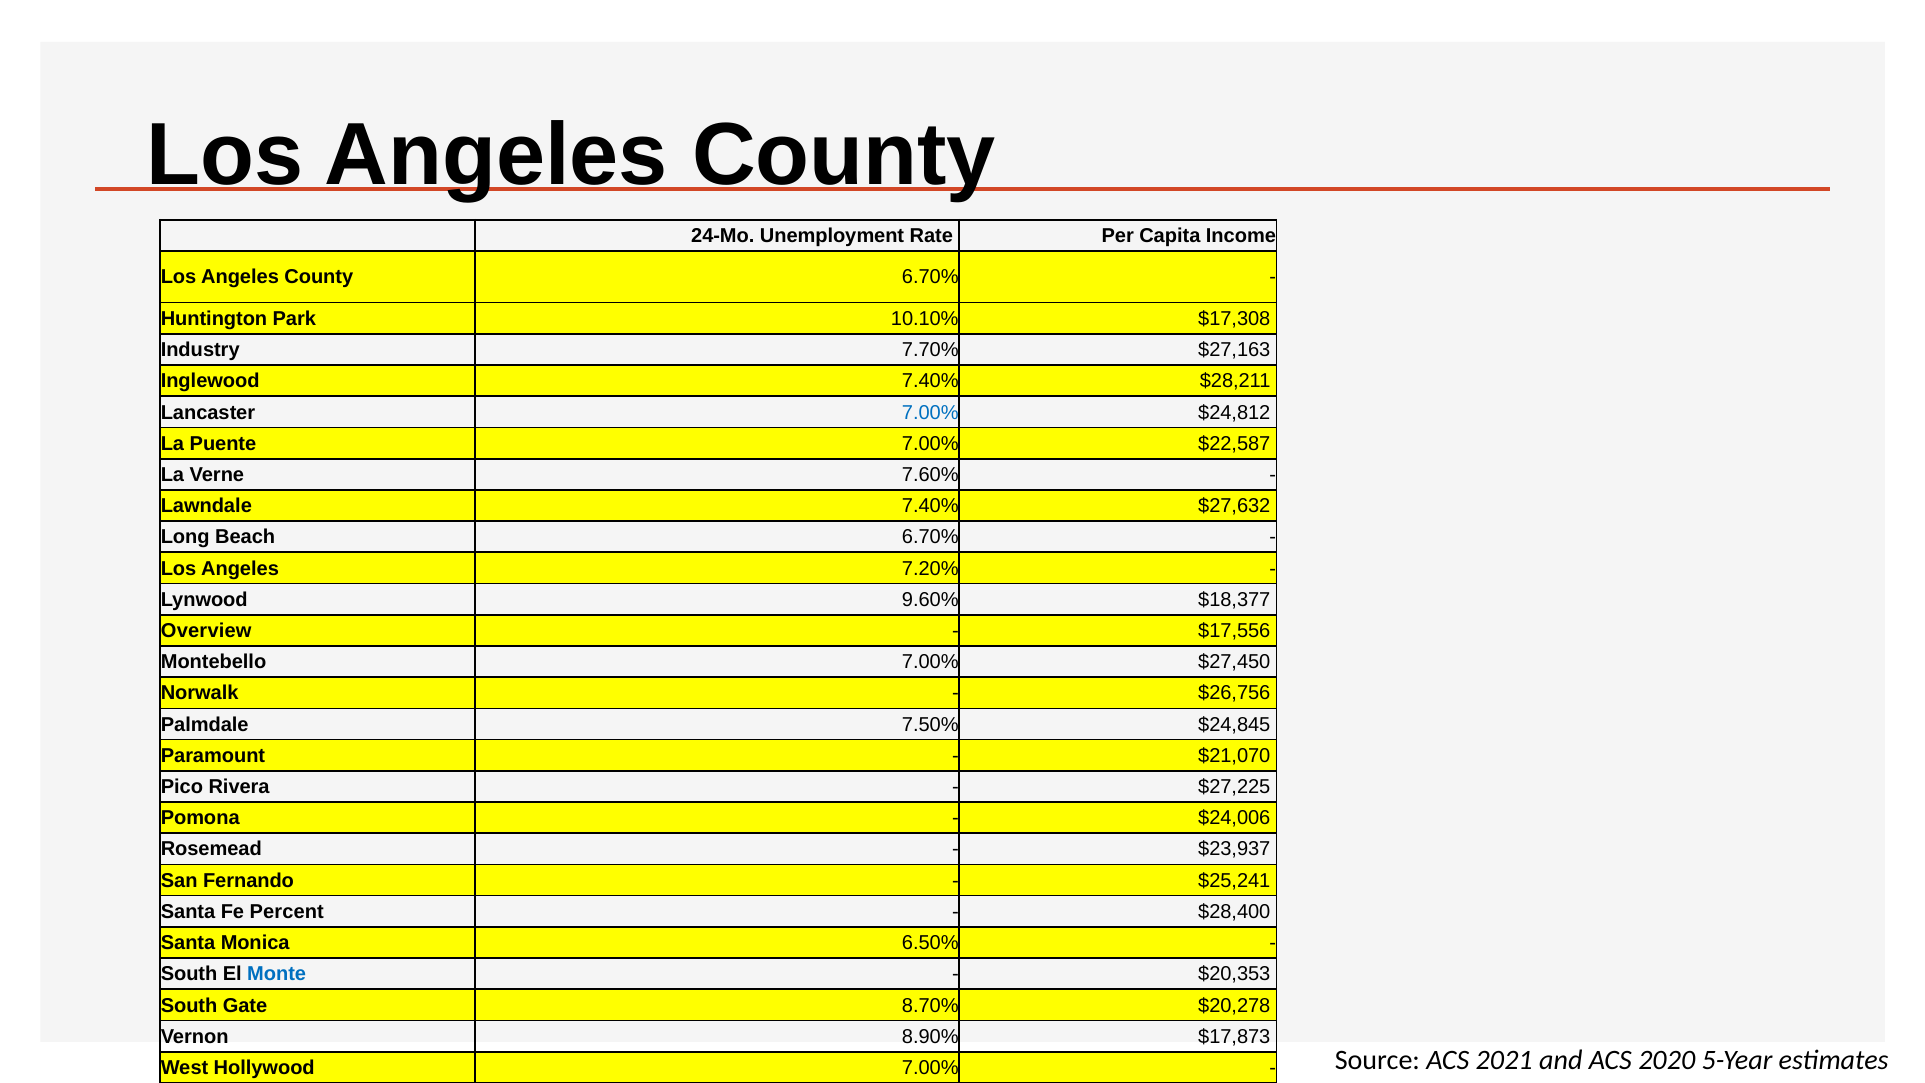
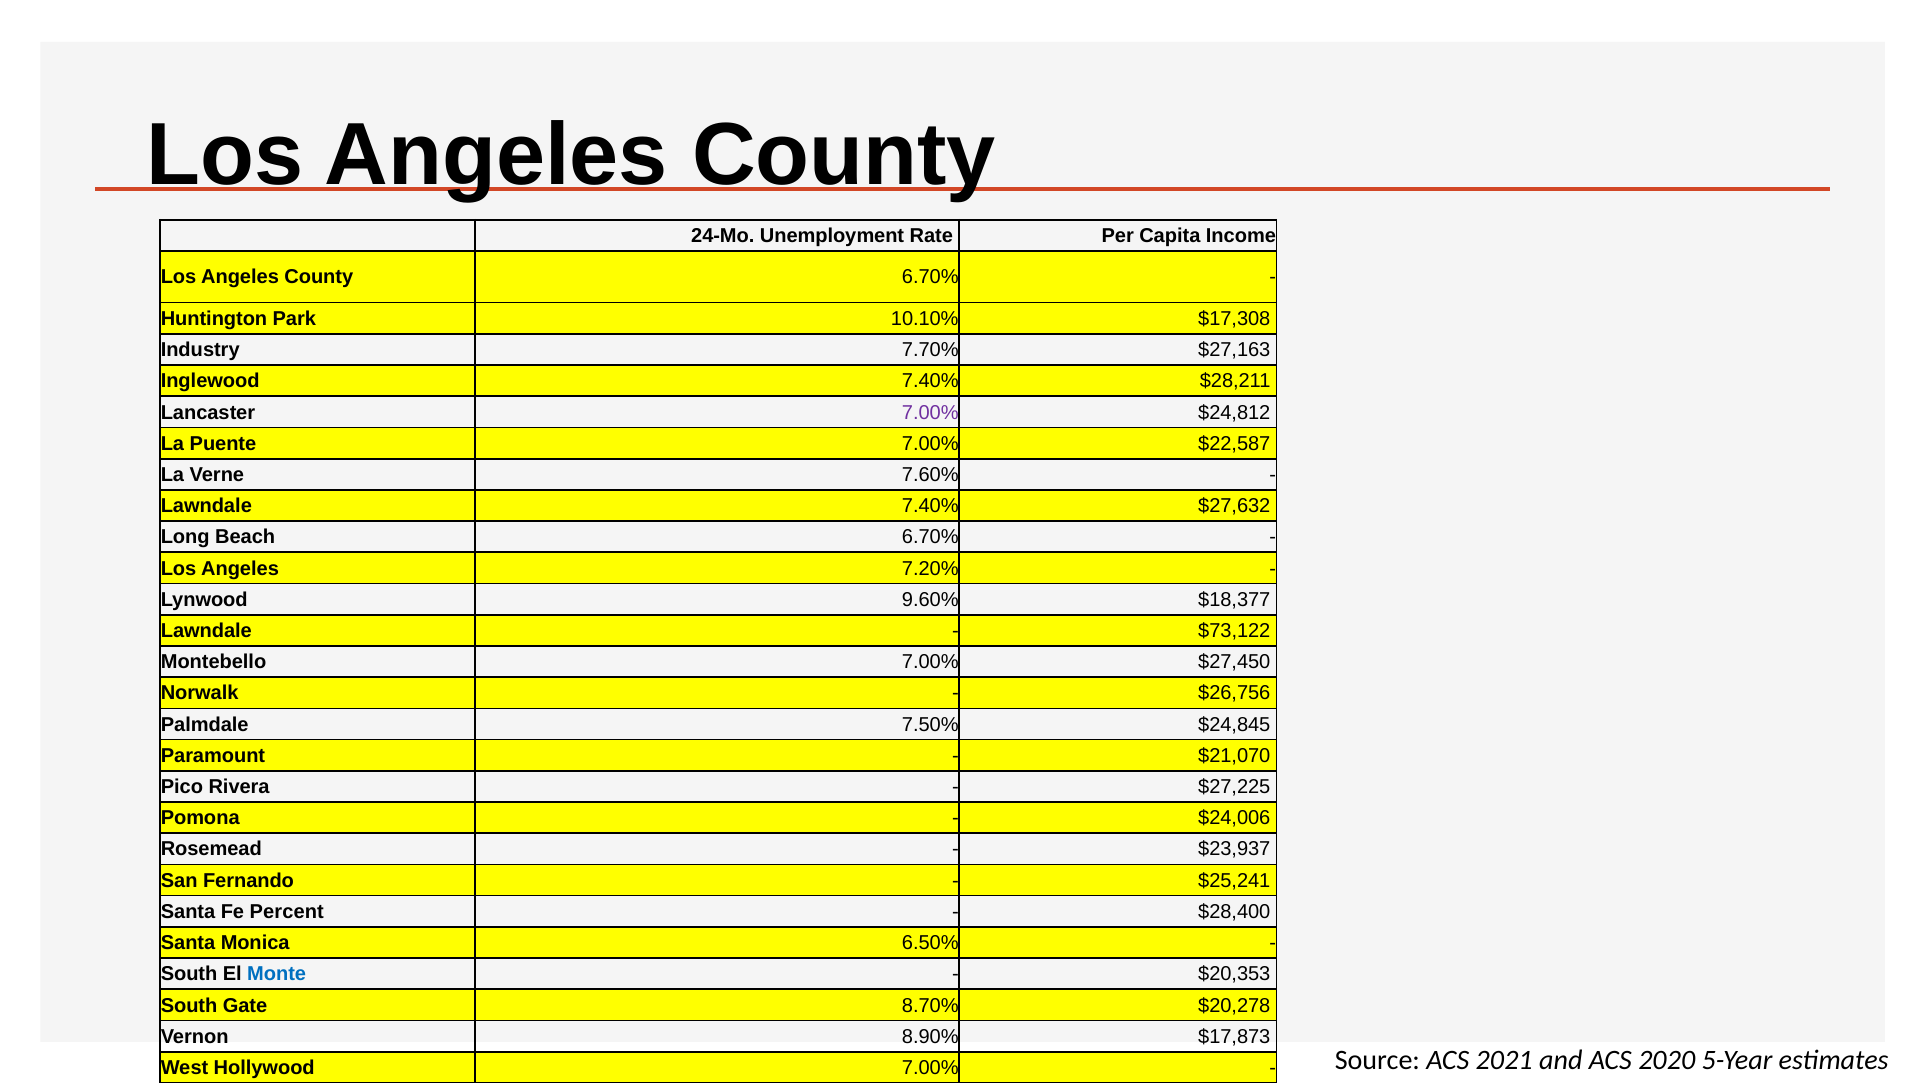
7.00% colour: blue -> purple (930, 412)
Overview: Overview -> Lawndale (206, 631)
$17,556: $17,556 -> $73,122 (1234, 631)
